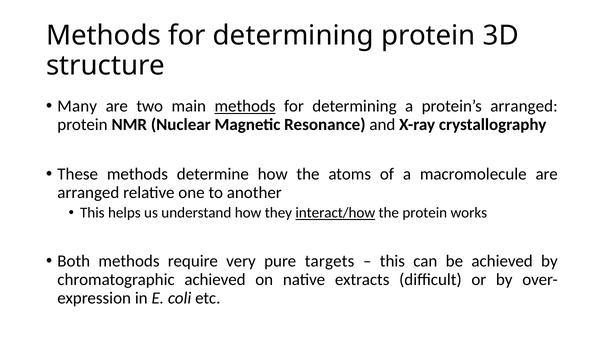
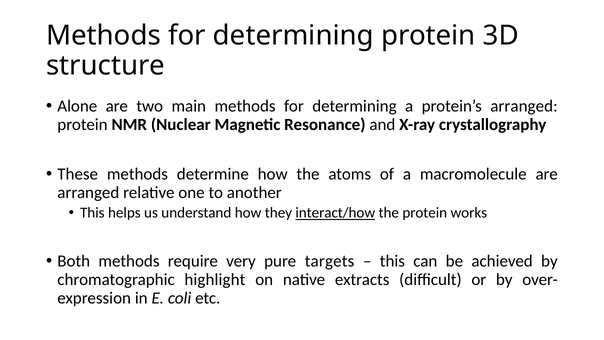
Many: Many -> Alone (77, 106)
methods underline: present -> none (245, 106)
chromatographic achieved: achieved -> highlight (215, 279)
